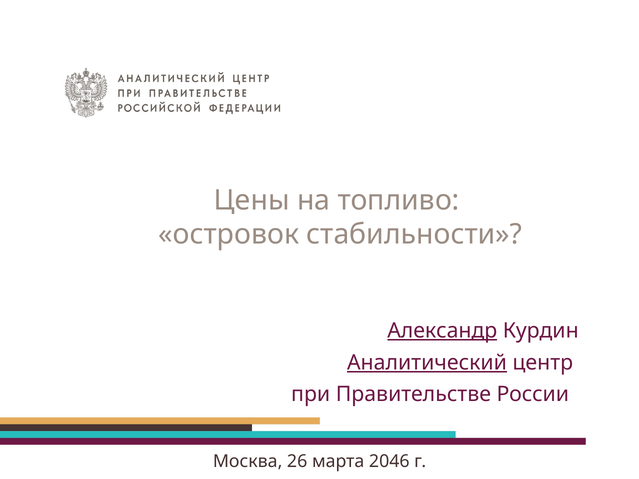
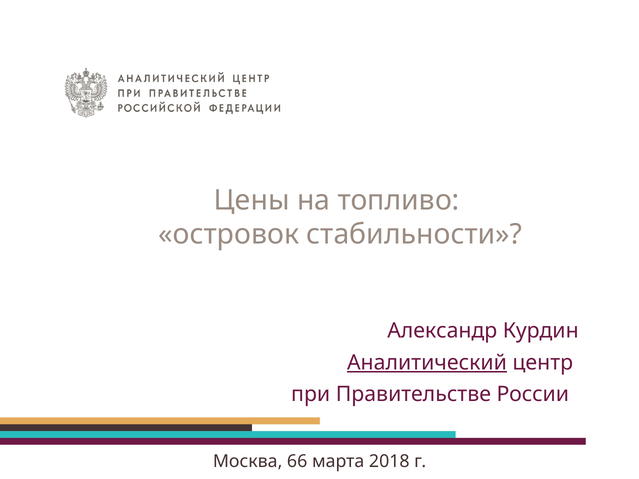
Александр underline: present -> none (442, 331)
26: 26 -> 66 (297, 462)
2046: 2046 -> 2018 (389, 462)
